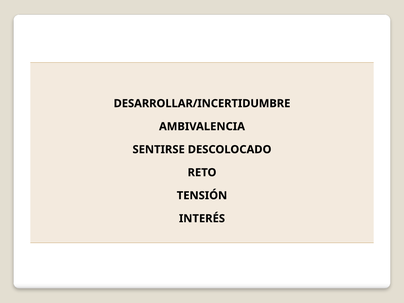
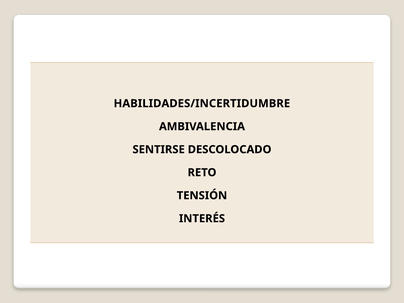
DESARROLLAR/INCERTIDUMBRE: DESARROLLAR/INCERTIDUMBRE -> HABILIDADES/INCERTIDUMBRE (202, 103)
